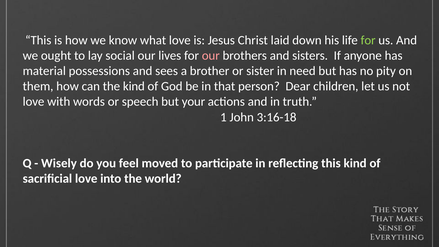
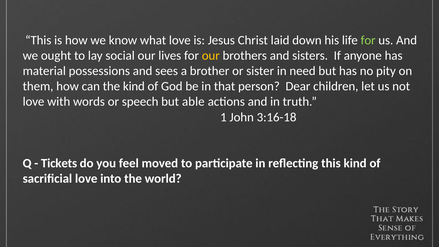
our colour: pink -> yellow (211, 56)
your: your -> able (193, 102)
Wisely: Wisely -> Tickets (59, 163)
